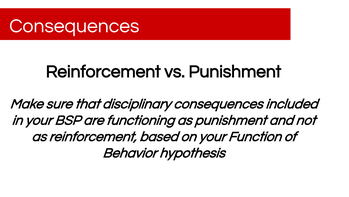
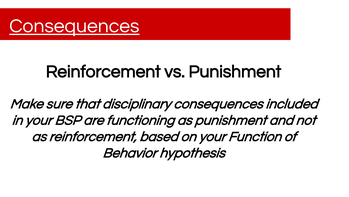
Consequences underline: none -> present (74, 26)
